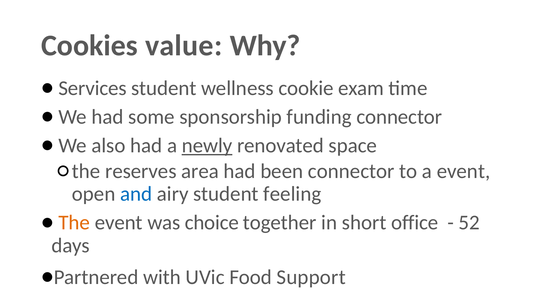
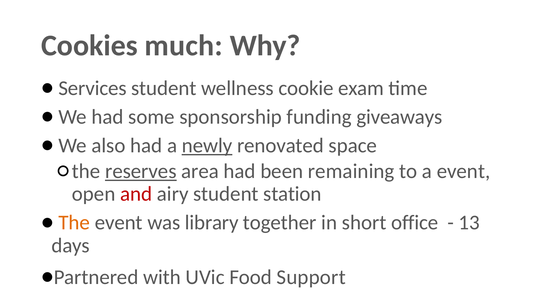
value: value -> much (184, 46)
funding connector: connector -> giveaways (399, 117)
reserves underline: none -> present (141, 171)
been connector: connector -> remaining (351, 171)
and colour: blue -> red (136, 194)
feeling: feeling -> station (292, 194)
choice: choice -> library (212, 223)
52: 52 -> 13 (469, 223)
